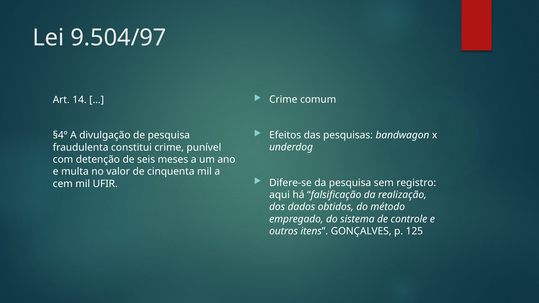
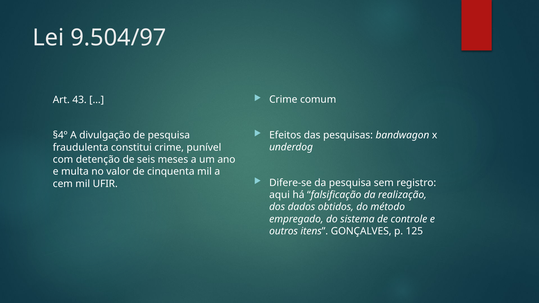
14: 14 -> 43 (80, 100)
